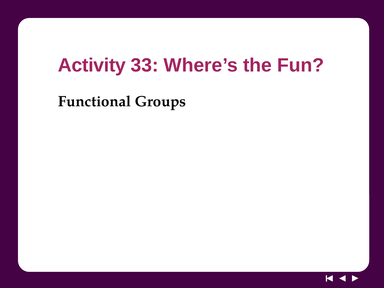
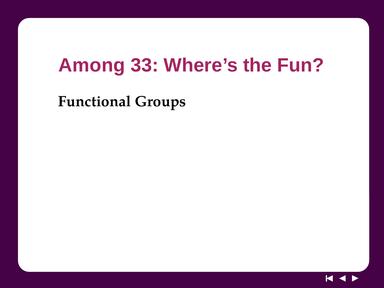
Activity: Activity -> Among (92, 65)
